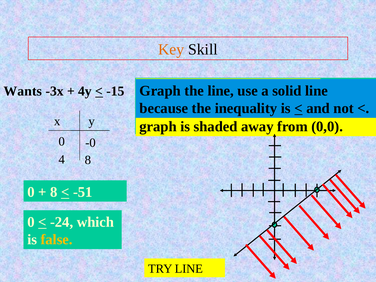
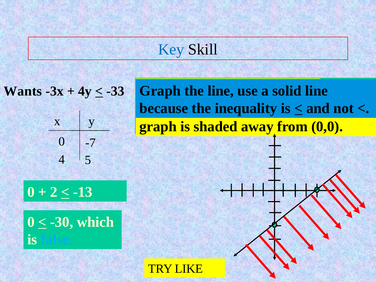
Key colour: orange -> blue (171, 49)
-15: -15 -> -33 (115, 91)
-0: -0 -> -7 (90, 143)
4 8: 8 -> 5 (88, 160)
8: 8 -> 2 (54, 192)
-51: -51 -> -13 (83, 192)
-24: -24 -> -30 (62, 222)
false colour: yellow -> light blue (57, 240)
TRY LINE: LINE -> LIKE (189, 269)
